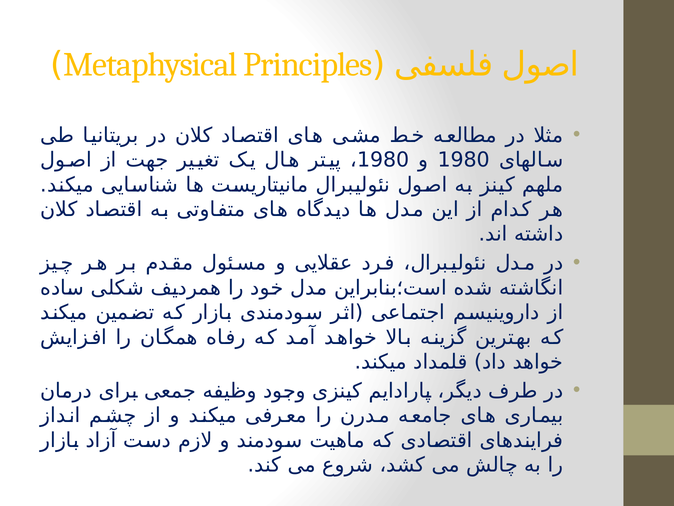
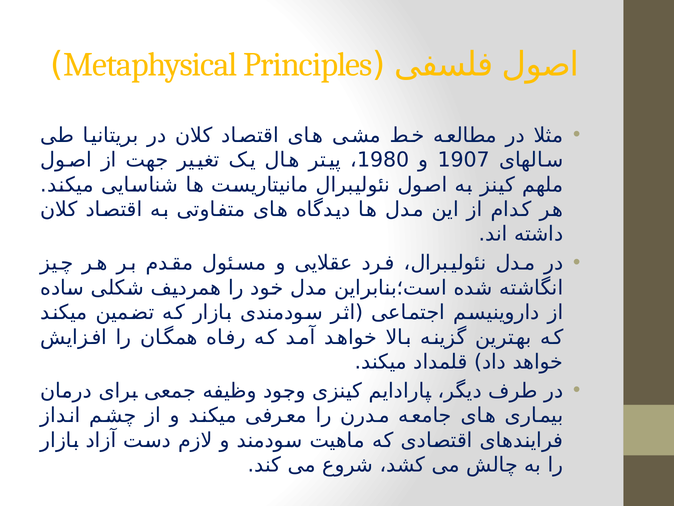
1980: 1980 -> 1907 (464, 160)
